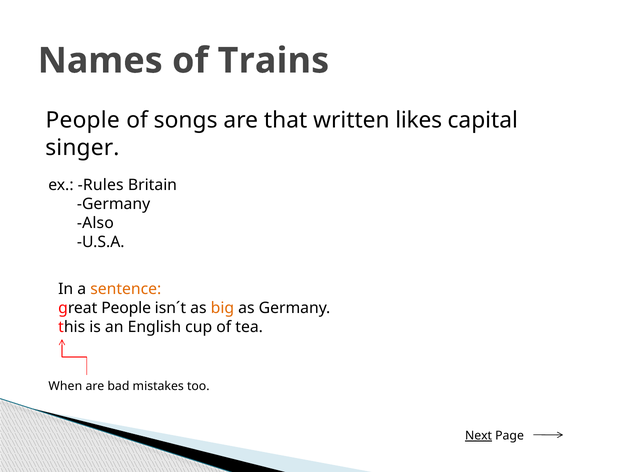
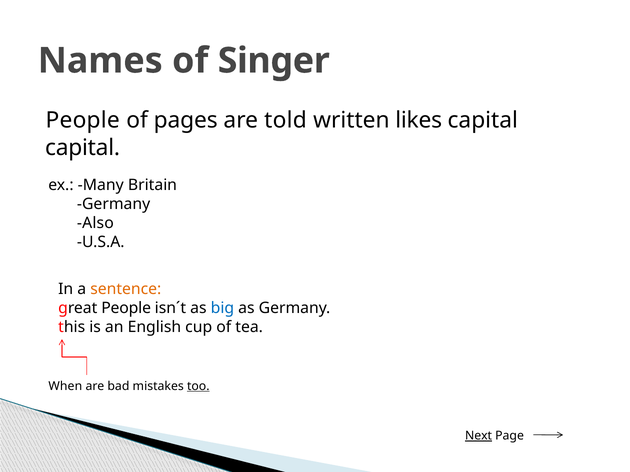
Trains: Trains -> Singer (274, 61)
songs: songs -> pages (186, 120)
that: that -> told (285, 120)
singer: singer -> capital (83, 148)
Rules: Rules -> Many (101, 185)
big colour: orange -> blue (222, 308)
too underline: none -> present (198, 386)
